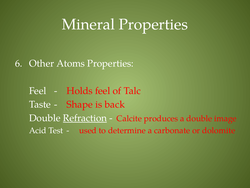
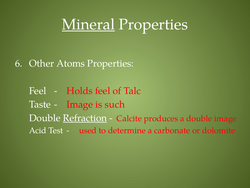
Mineral underline: none -> present (88, 24)
Shape: Shape -> Image (80, 104)
back: back -> such (115, 104)
